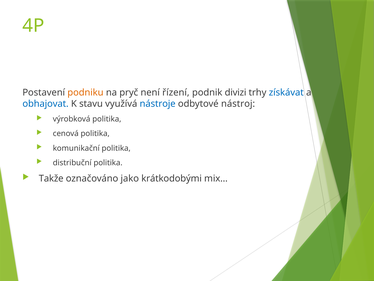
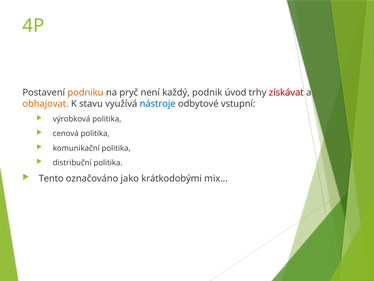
řízení: řízení -> každý (176, 92)
divizi: divizi -> úvod (236, 92)
získávat colour: blue -> red (286, 92)
obhajovat colour: blue -> orange (46, 104)
nástroj: nástroj -> vstupní (238, 104)
Takže: Takže -> Tento (51, 178)
